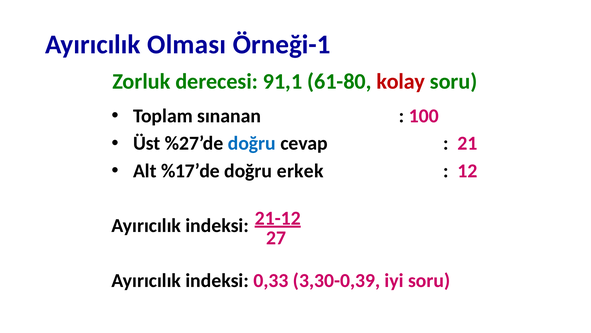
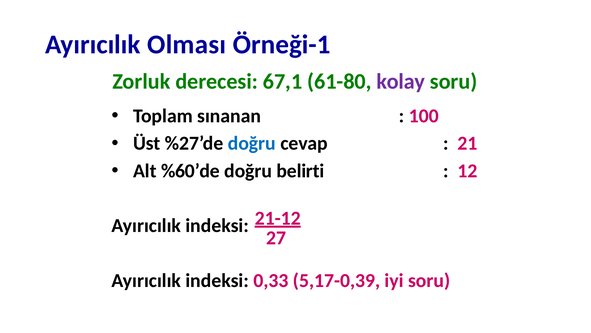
91,1: 91,1 -> 67,1 (283, 82)
kolay colour: red -> purple (401, 82)
%17’de: %17’de -> %60’de (190, 171)
erkek: erkek -> belirti (300, 171)
3,30-0,39: 3,30-0,39 -> 5,17-0,39 (337, 280)
